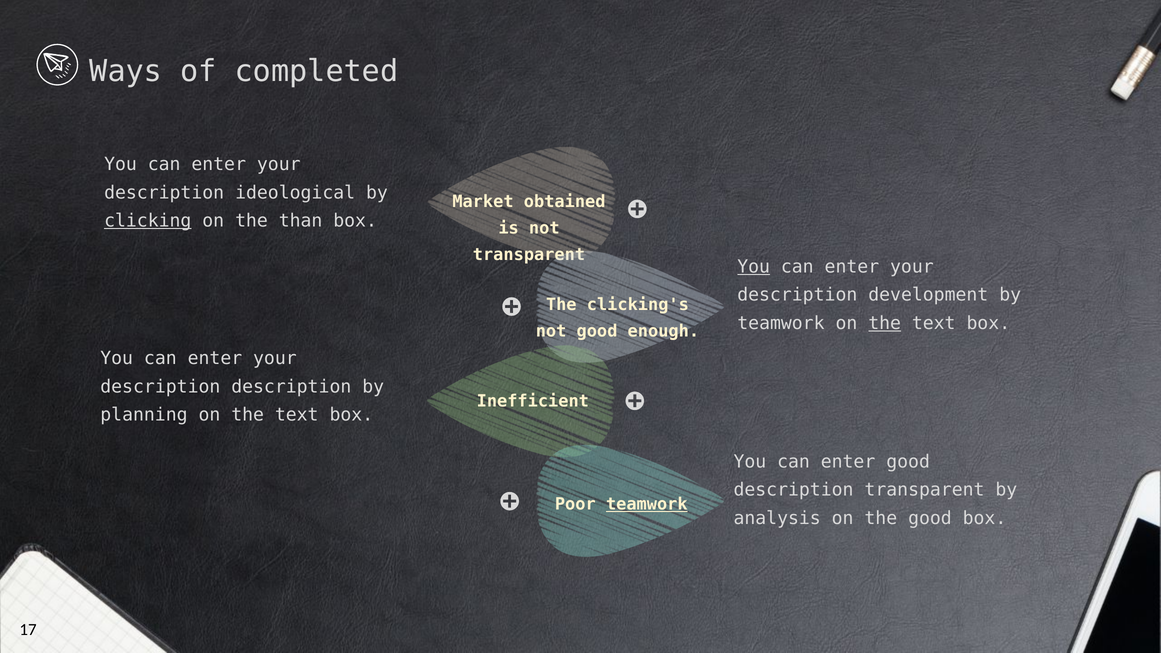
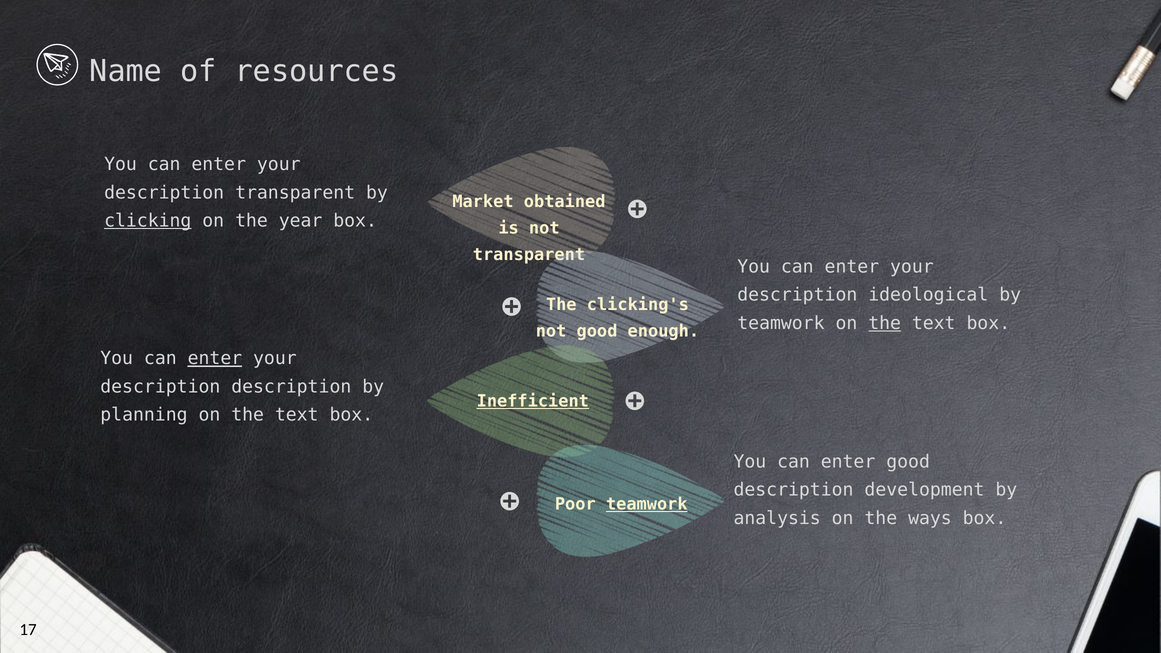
Ways: Ways -> Name (126, 71)
completed: completed -> resources (317, 71)
description ideological: ideological -> transparent (295, 193)
than: than -> year (301, 221)
You underline: present -> none (754, 267)
development: development -> ideological (928, 295)
enter underline: none -> present (215, 358)
Inefficient underline: none -> present (533, 401)
description transparent: transparent -> development (924, 490)
the good: good -> ways (930, 518)
